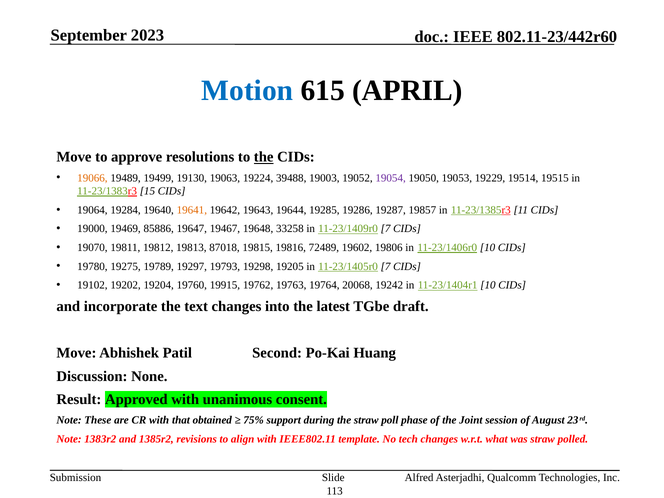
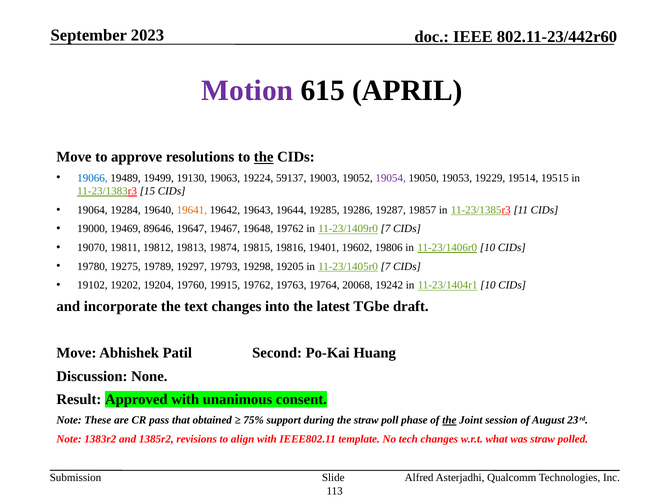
Motion colour: blue -> purple (247, 91)
19066 colour: orange -> blue (92, 178)
39488: 39488 -> 59137 (291, 178)
85886: 85886 -> 89646 (159, 229)
19648 33258: 33258 -> 19762 (290, 229)
87018: 87018 -> 19874 (225, 248)
72489: 72489 -> 19401 (324, 248)
CR with: with -> pass (159, 420)
the underline: none -> present (449, 420)
